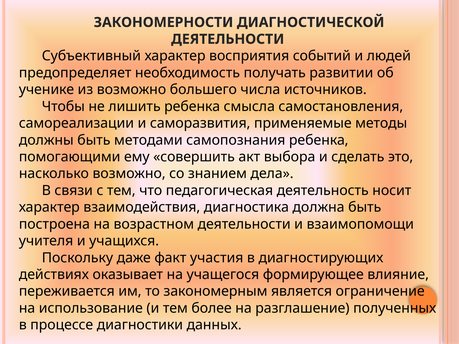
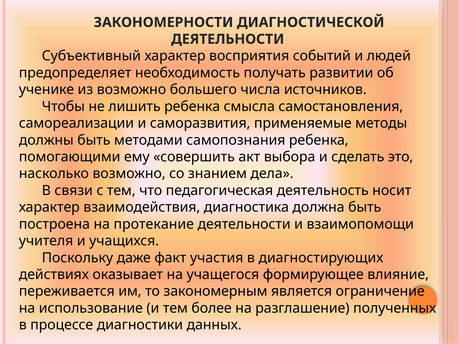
возрастном: возрастном -> протекание (154, 224)
